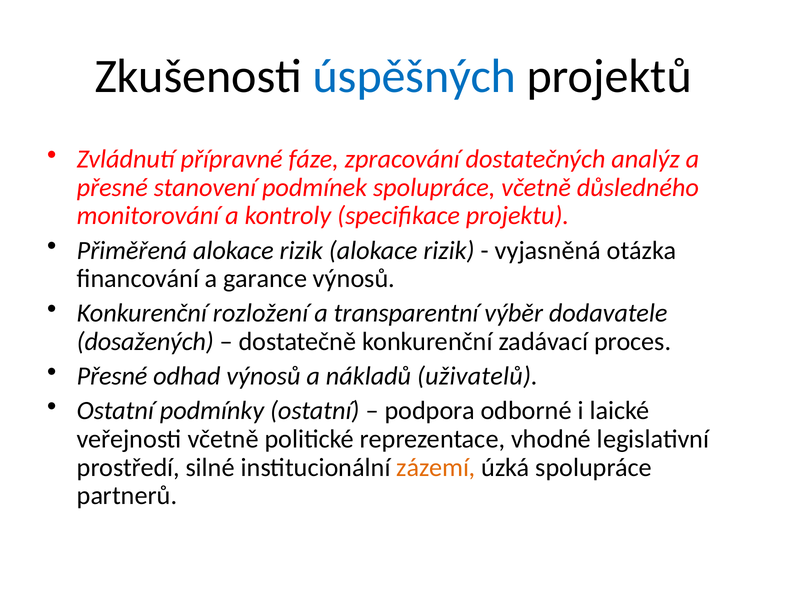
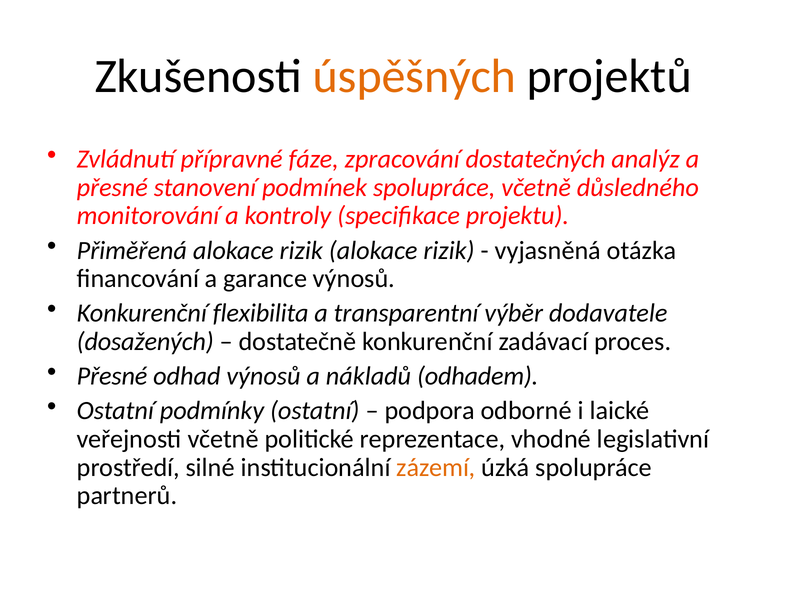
úspěšných colour: blue -> orange (414, 76)
rozložení: rozložení -> flexibilita (261, 313)
uživatelů: uživatelů -> odhadem (478, 376)
